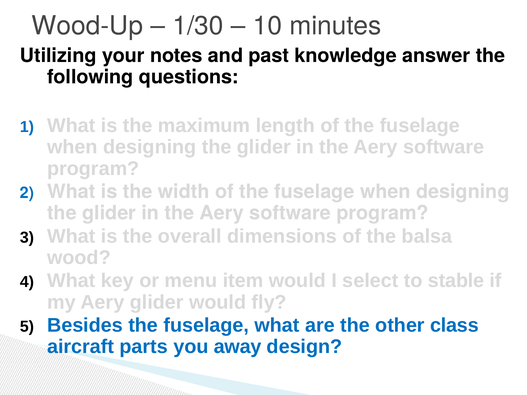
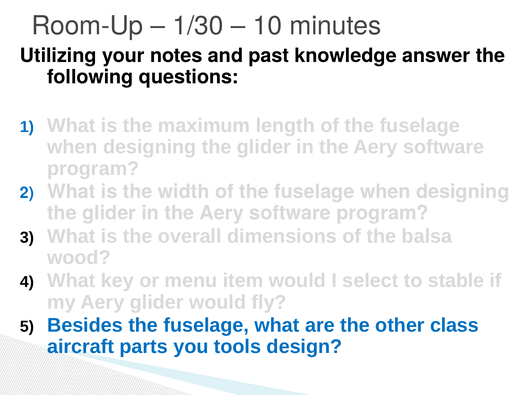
Wood-Up: Wood-Up -> Room-Up (87, 26)
away: away -> tools (238, 347)
